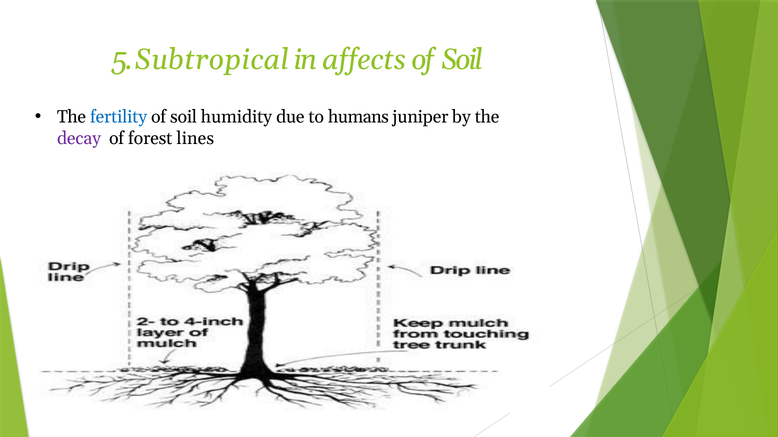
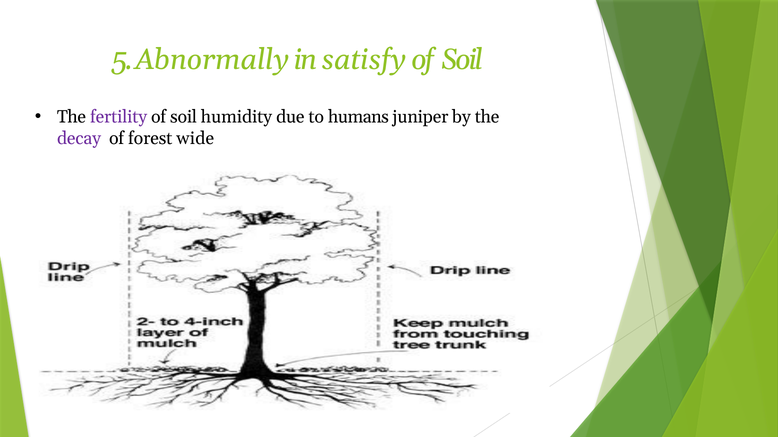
Subtropical: Subtropical -> Abnormally (212, 60)
affects: affects -> satisfy (364, 60)
fertility colour: blue -> purple (119, 117)
lines: lines -> wide (195, 138)
